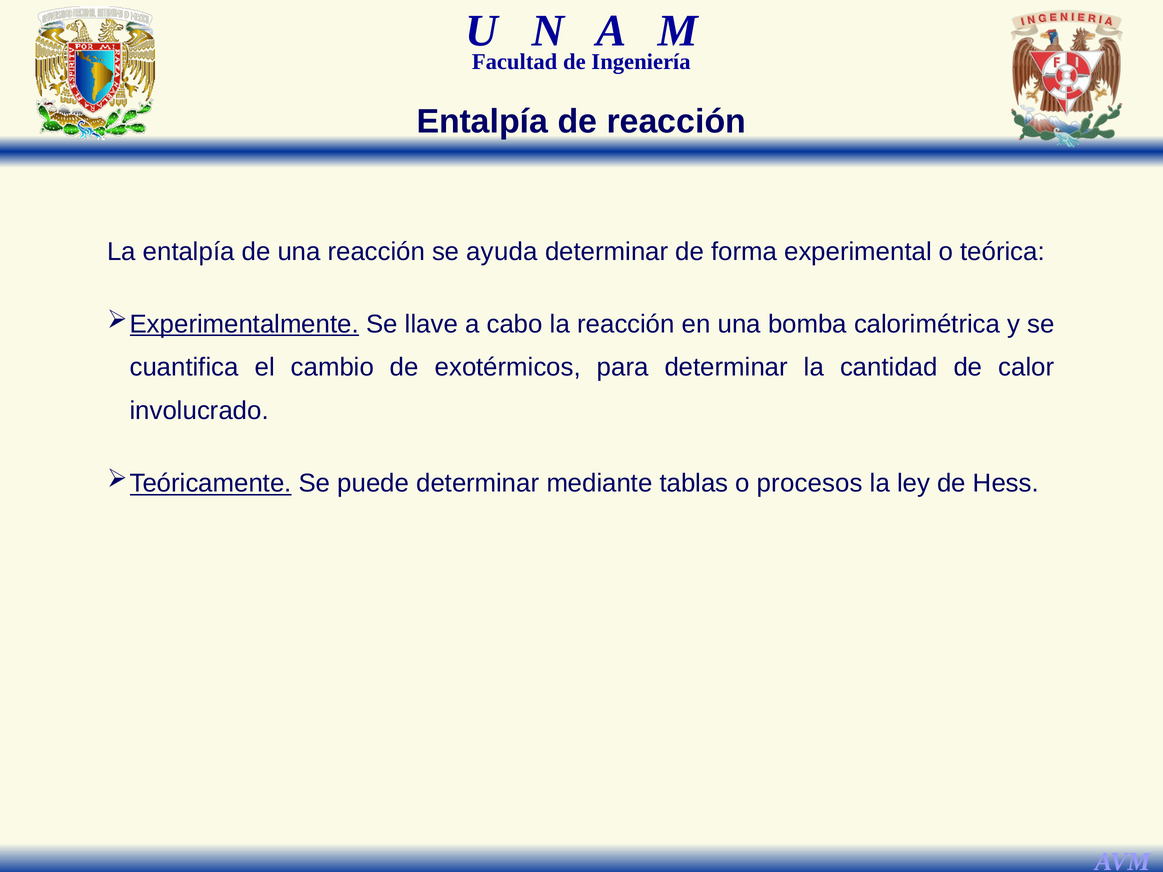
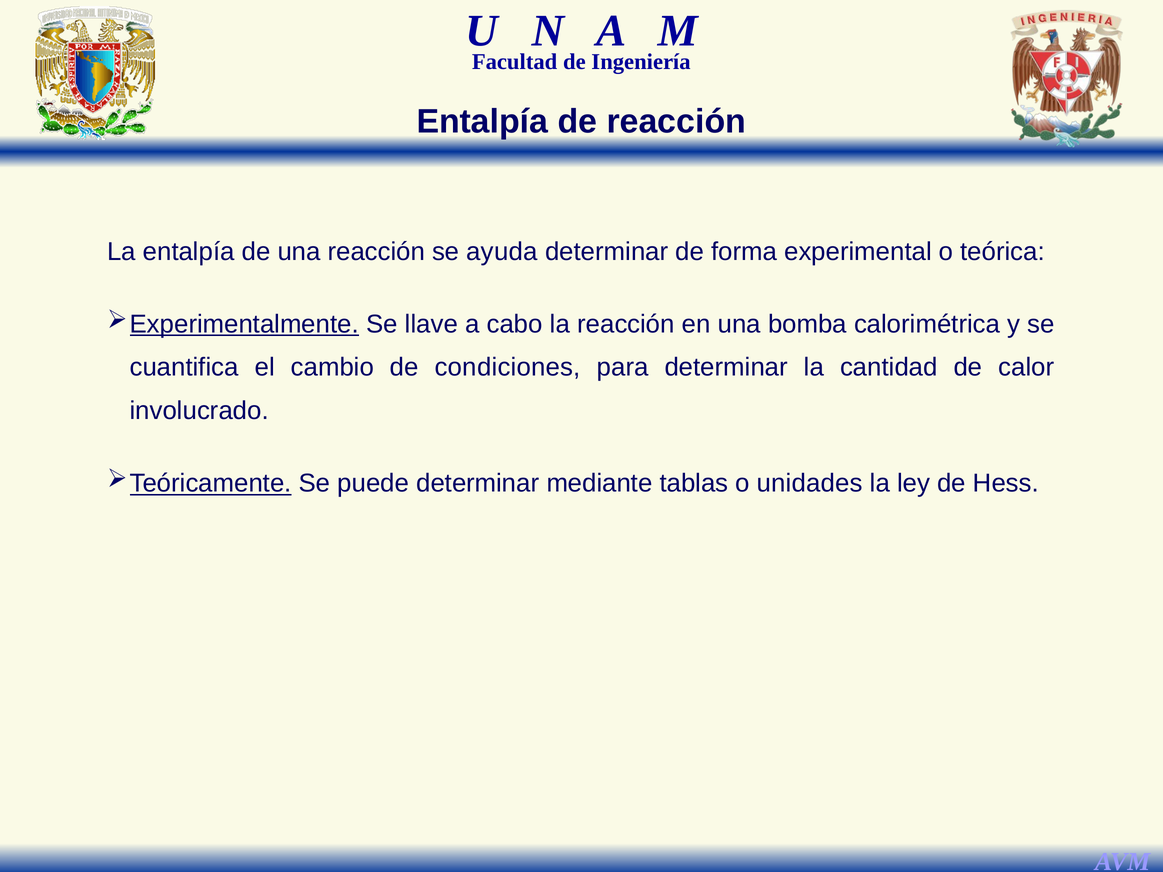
exotérmicos: exotérmicos -> condiciones (508, 367)
procesos: procesos -> unidades (810, 483)
